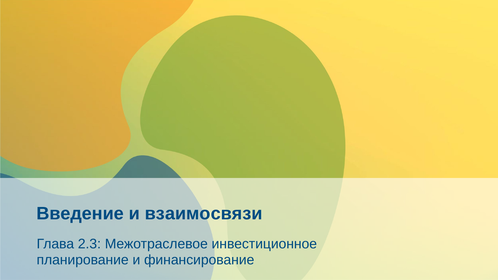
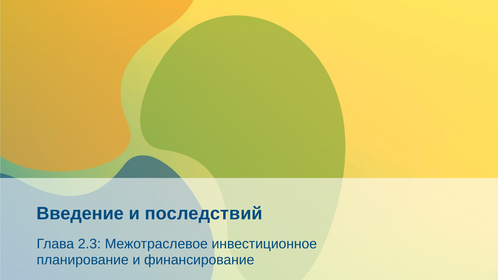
взаимосвязи: взаимосвязи -> последствий (204, 214)
